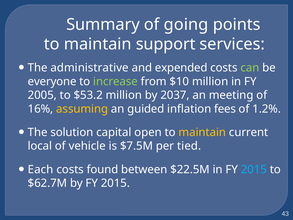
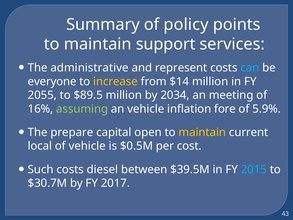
going: going -> policy (186, 25)
expended: expended -> represent (181, 68)
can colour: light green -> light blue (250, 68)
increase colour: light green -> yellow (115, 81)
$10: $10 -> $14 (179, 81)
2005: 2005 -> 2055 (42, 95)
$53.2: $53.2 -> $89.5 (88, 95)
2037: 2037 -> 2034 (175, 95)
assuming colour: yellow -> light green (82, 109)
an guided: guided -> vehicle (146, 109)
fees: fees -> fore (225, 109)
1.2%: 1.2% -> 5.9% (267, 109)
solution: solution -> prepare (72, 132)
$7.5M: $7.5M -> $0.5M (137, 146)
tied: tied -> cost (189, 146)
Each: Each -> Such (41, 169)
found: found -> diesel (102, 169)
$22.5M: $22.5M -> $39.5M (190, 169)
$62.7M: $62.7M -> $30.7M (47, 183)
by FY 2015: 2015 -> 2017 (115, 183)
